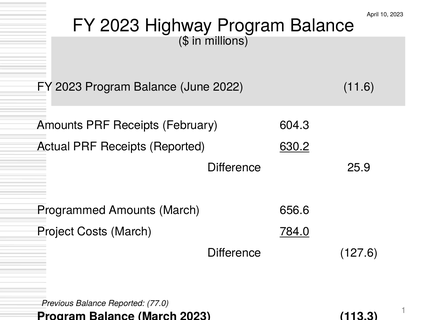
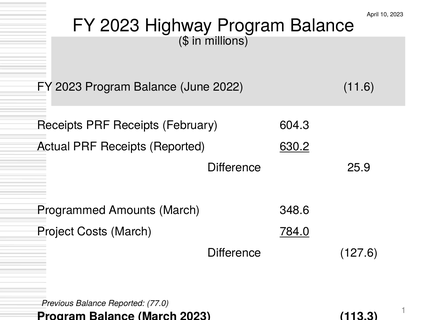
Amounts: Amounts -> Receipts (60, 125)
656.6: 656.6 -> 348.6 (295, 210)
